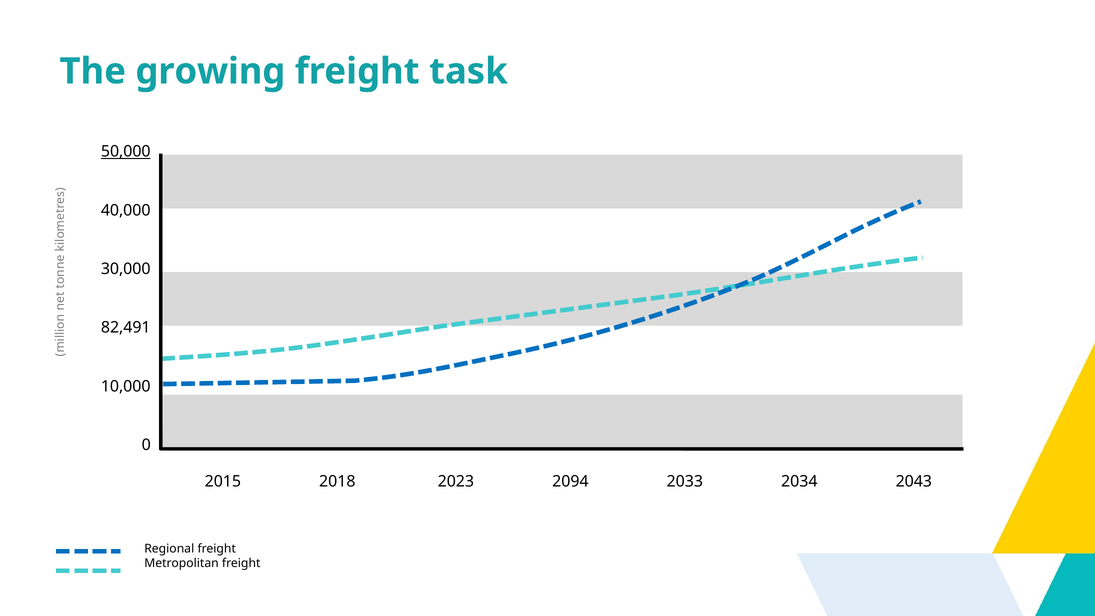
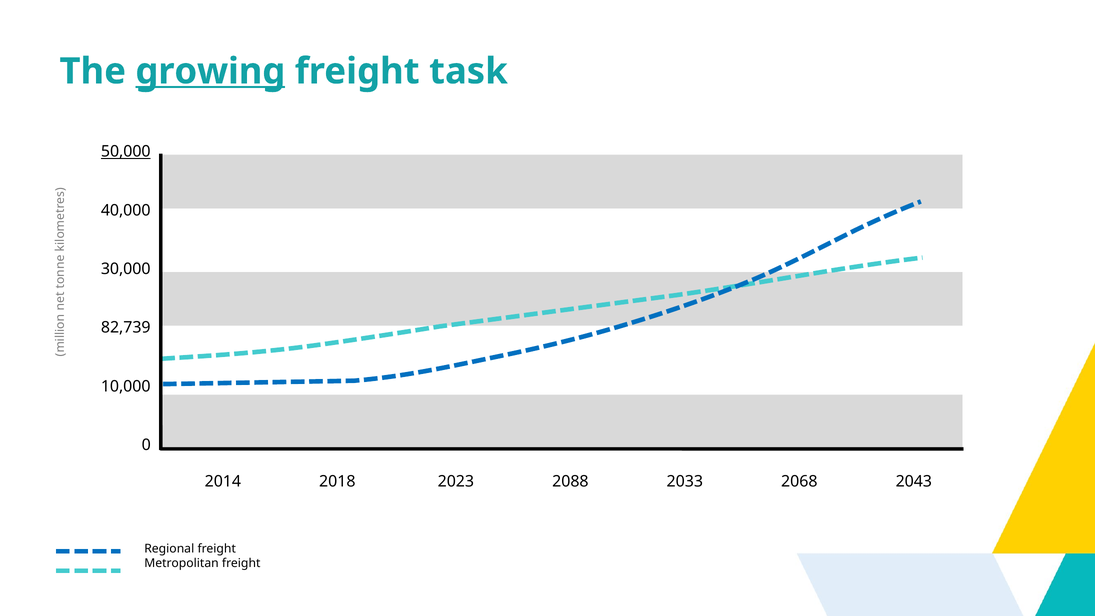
growing underline: none -> present (210, 71)
82,491: 82,491 -> 82,739 (126, 328)
2015: 2015 -> 2014 (223, 481)
2094: 2094 -> 2088 (570, 481)
2034: 2034 -> 2068 (799, 481)
